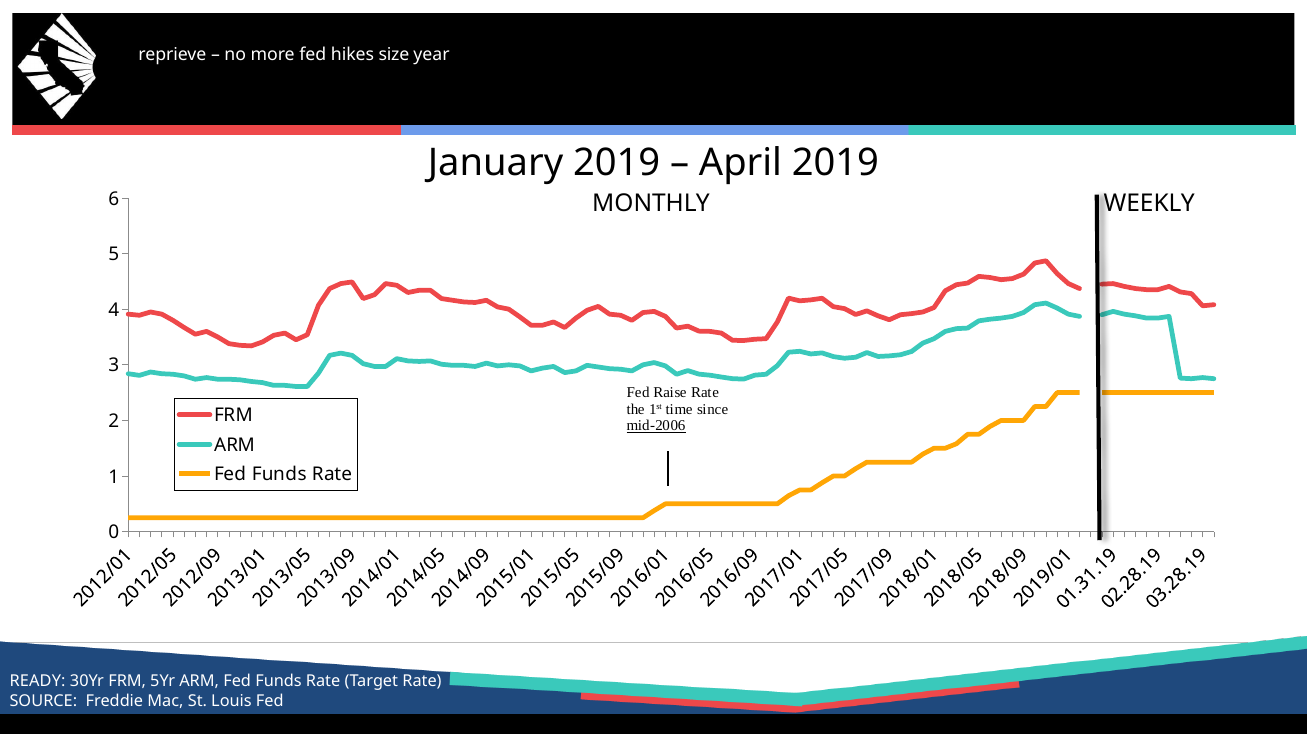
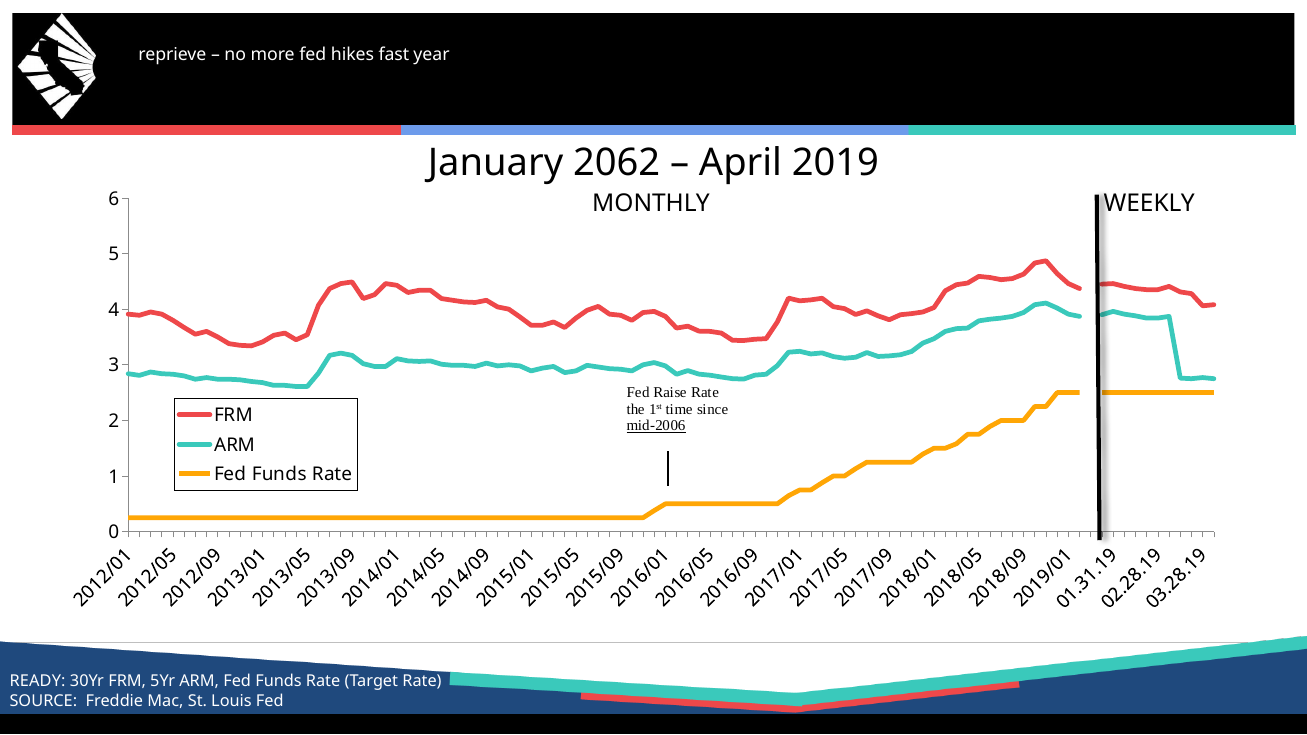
size: size -> fast (394, 55)
January 2019: 2019 -> 2062 (617, 163)
